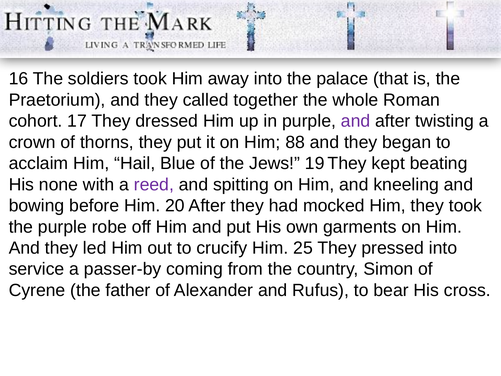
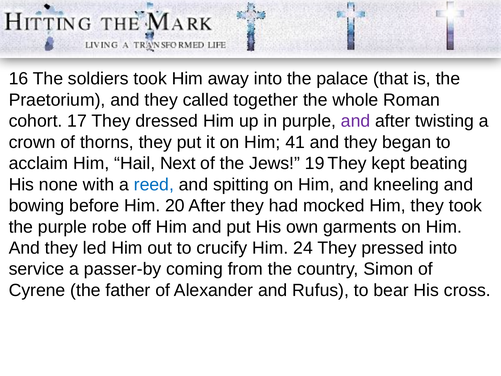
88: 88 -> 41 (295, 142)
Blue: Blue -> Next (178, 163)
reed colour: purple -> blue (154, 184)
25: 25 -> 24 (303, 248)
